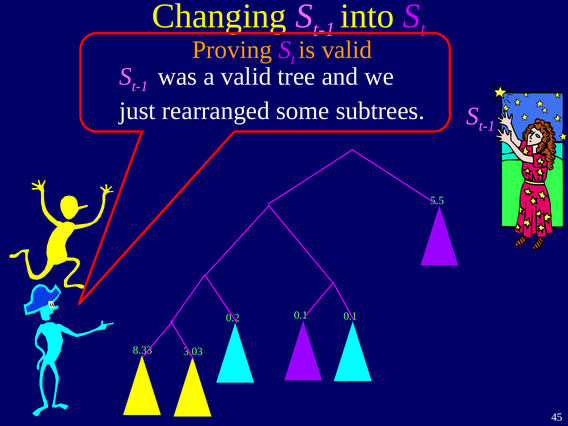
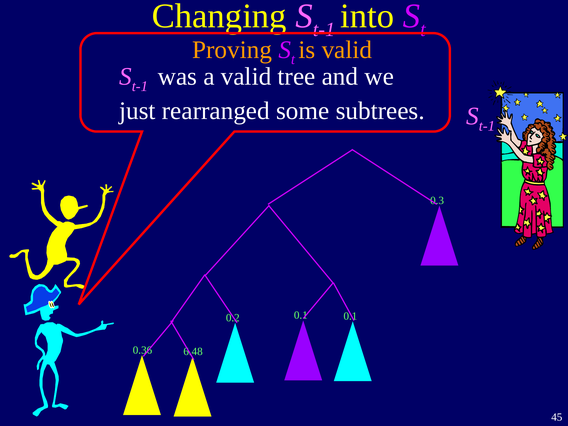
5.5: 5.5 -> 0.3 (437, 201)
8.33: 8.33 -> 0.36 (142, 350)
3.03: 3.03 -> 6.48 (193, 352)
